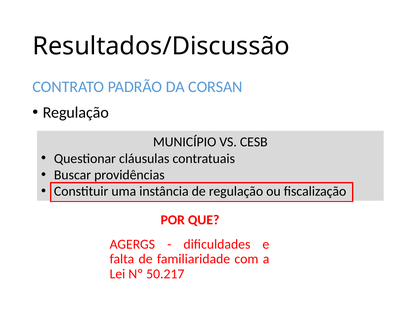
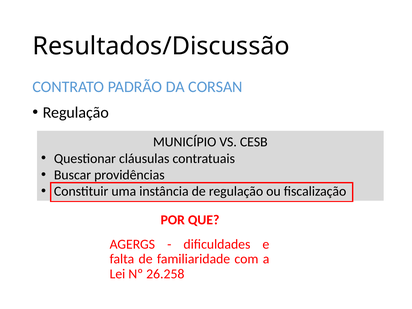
50.217: 50.217 -> 26.258 (165, 274)
